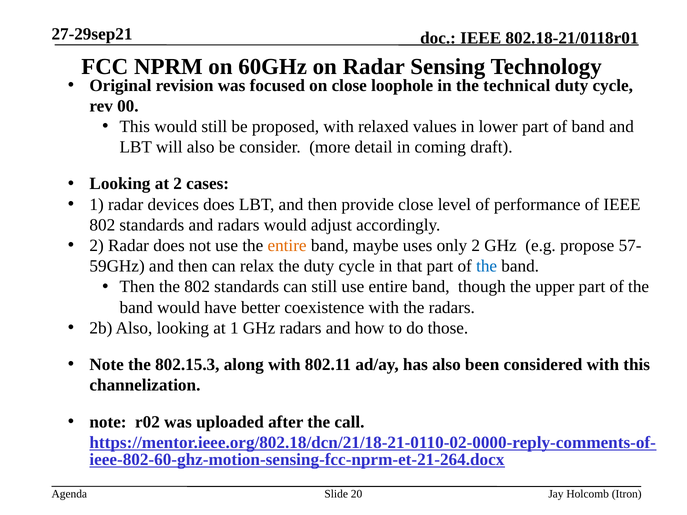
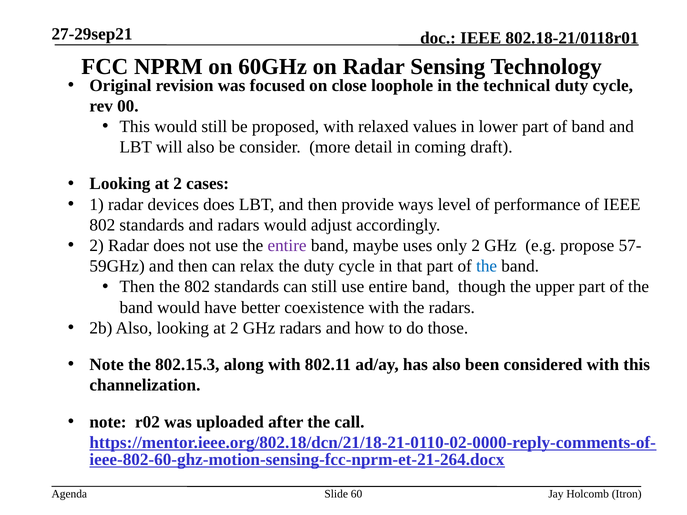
provide close: close -> ways (416, 204)
entire colour: orange -> purple (287, 246)
Also looking at 1: 1 -> 2 (234, 328)
20: 20 -> 60 (357, 494)
